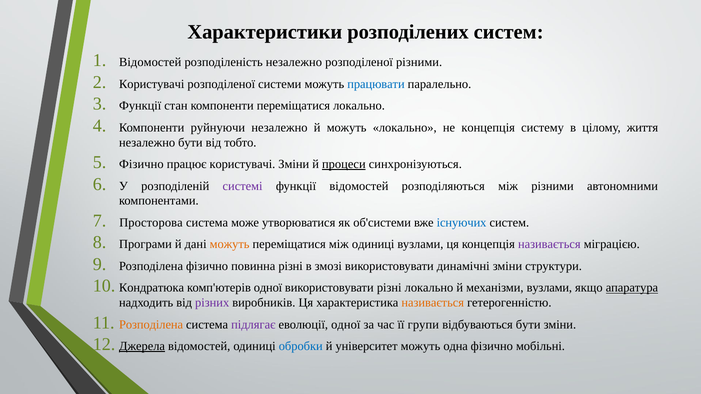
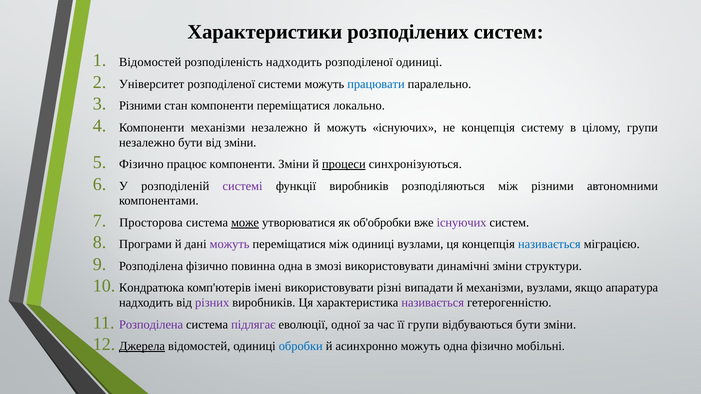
розподіленість незалежно: незалежно -> надходить (294, 62)
розподіленої різними: різними -> одиниці (419, 62)
Користувачі: Користувачі -> Університет (152, 84)
Функції: Функції -> Різними (140, 106)
Компоненти руйнуючи: руйнуючи -> механізми (218, 128)
можуть локально: локально -> існуючих (405, 128)
цілому життя: життя -> групи (642, 128)
від тобто: тобто -> зміни (240, 143)
працює користувачі: користувачі -> компоненти (242, 164)
функції відомостей: відомостей -> виробників (359, 186)
може underline: none -> present (245, 223)
об'системи: об'системи -> об'обробки (382, 223)
існуючих colour: blue -> purple (462, 223)
можуть colour: orange -> purple (230, 245)
називається colour: purple -> blue (549, 245)
повинна різні: різні -> одна (291, 266)
комп'ютерів одної: одної -> імені (268, 288)
різні локально: локально -> випадати (429, 288)
апаратура underline: present -> none (632, 288)
називається colour: orange -> purple (433, 303)
Розподілена colour: orange -> purple (151, 325)
університет: університет -> асинхронно (367, 347)
